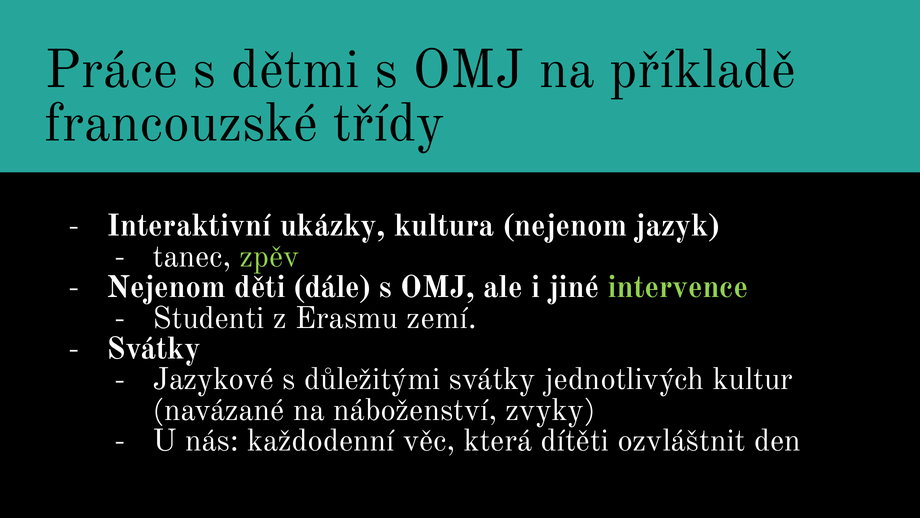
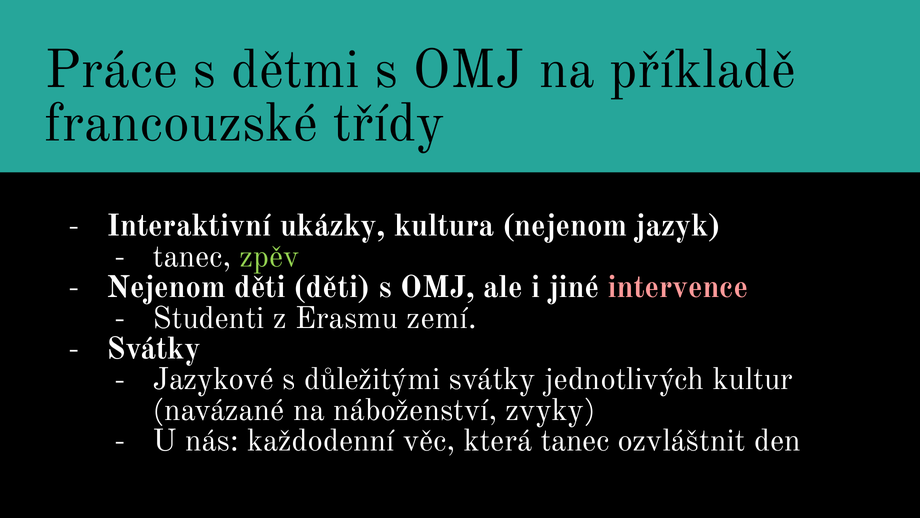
děti dále: dále -> děti (332, 287)
intervence colour: light green -> pink (678, 287)
která dítěti: dítěti -> tanec (575, 440)
